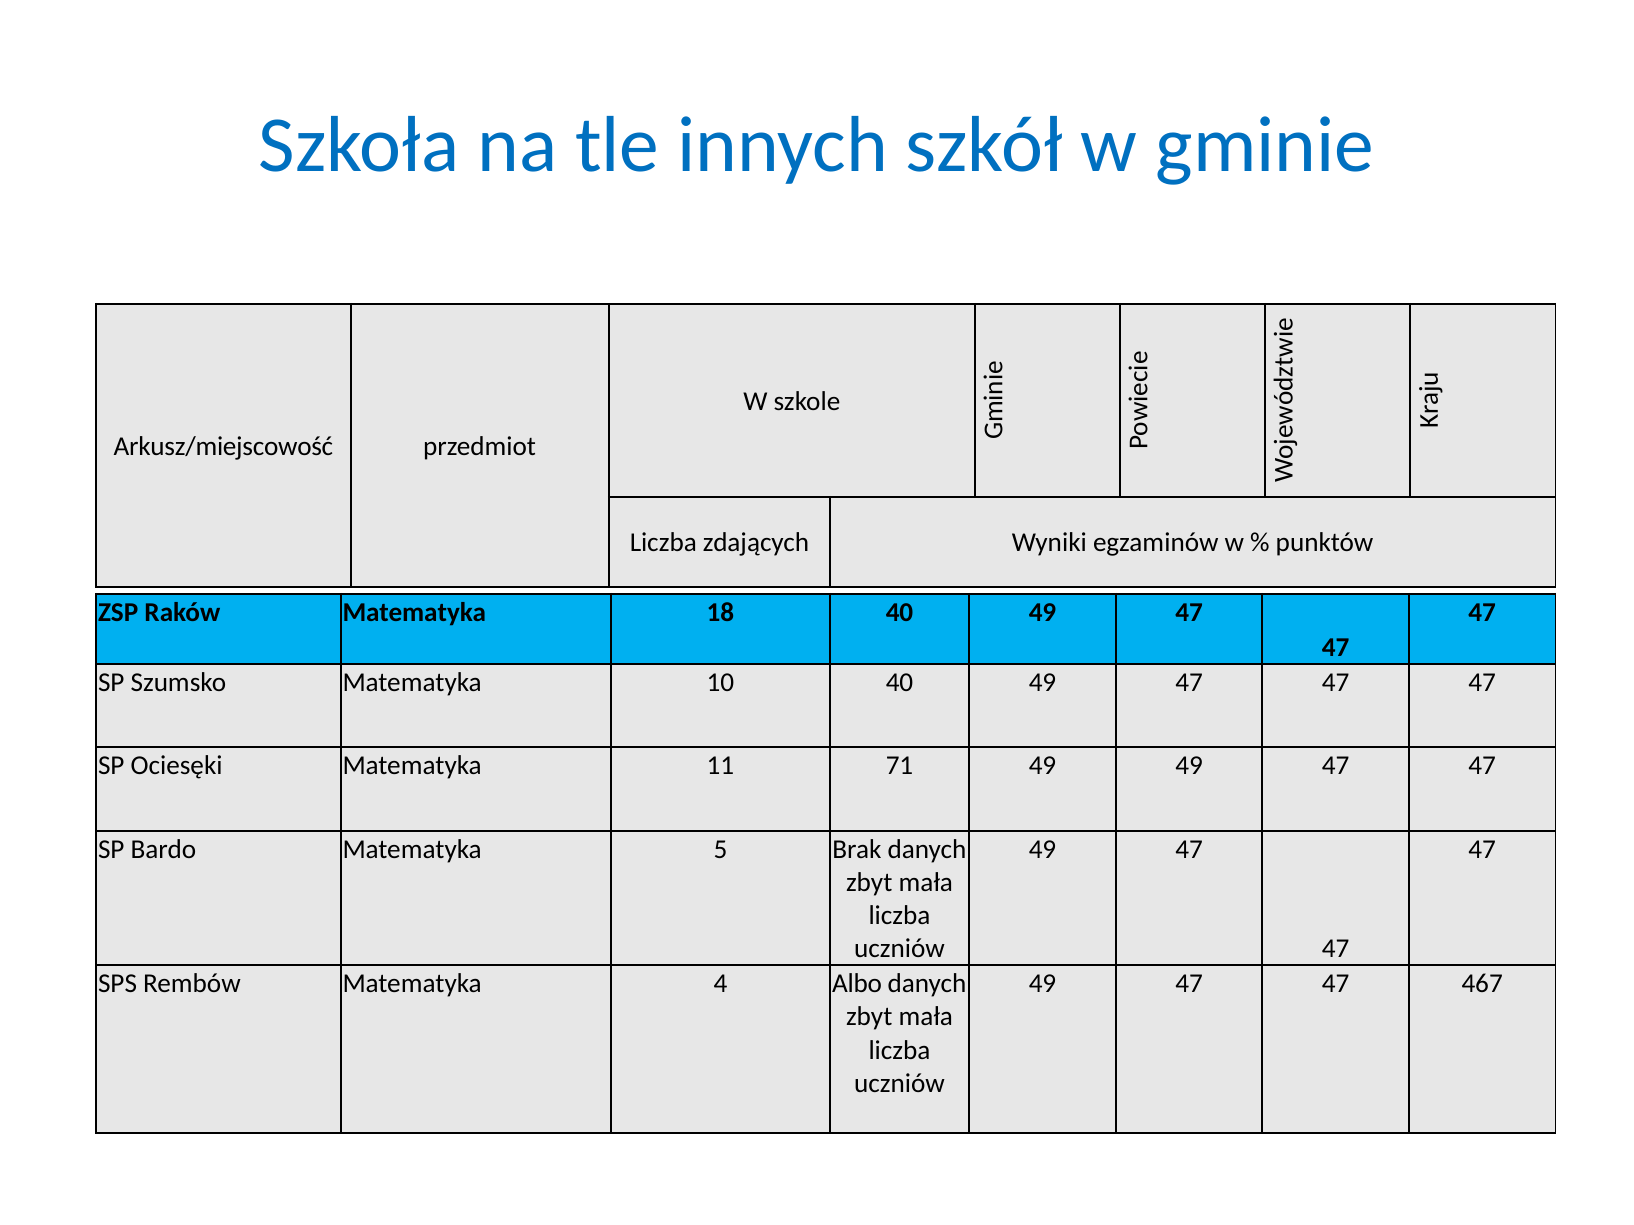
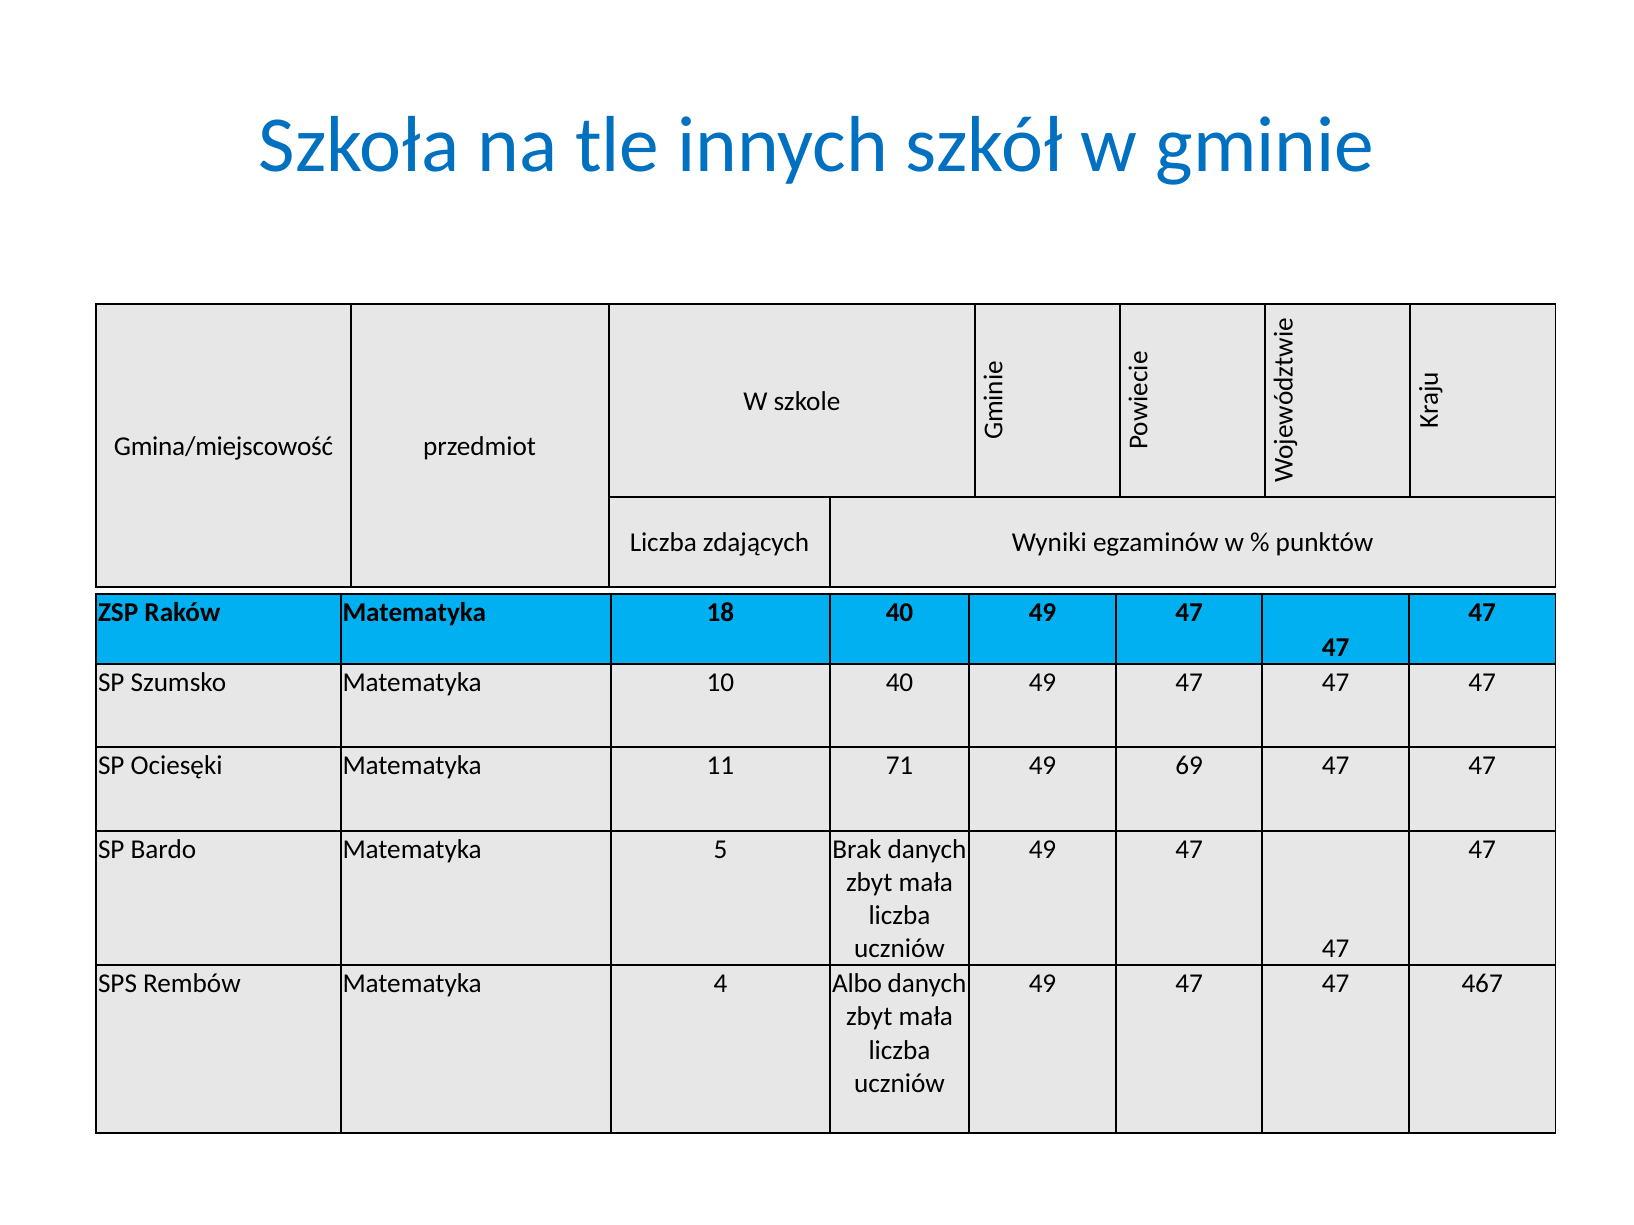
Arkusz/miejscowość: Arkusz/miejscowość -> Gmina/miejscowość (223, 446)
49 49: 49 -> 69 (1189, 766)
